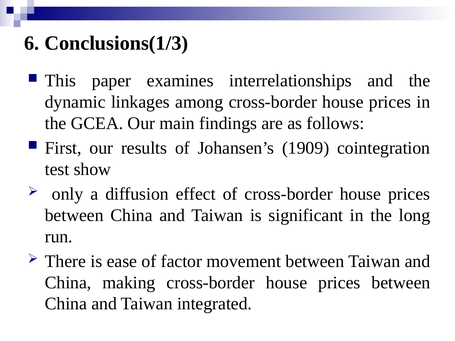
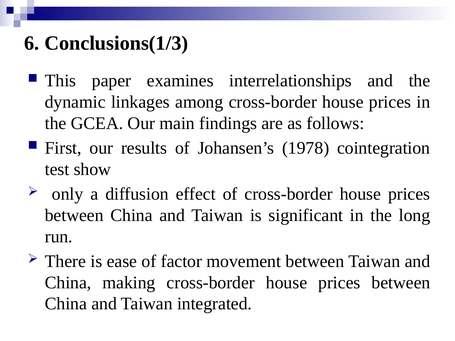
1909: 1909 -> 1978 (306, 148)
